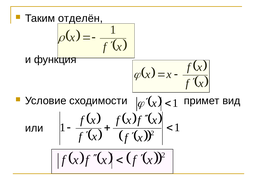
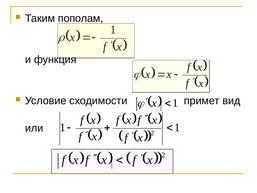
отделён: отделён -> пополам (81, 18)
